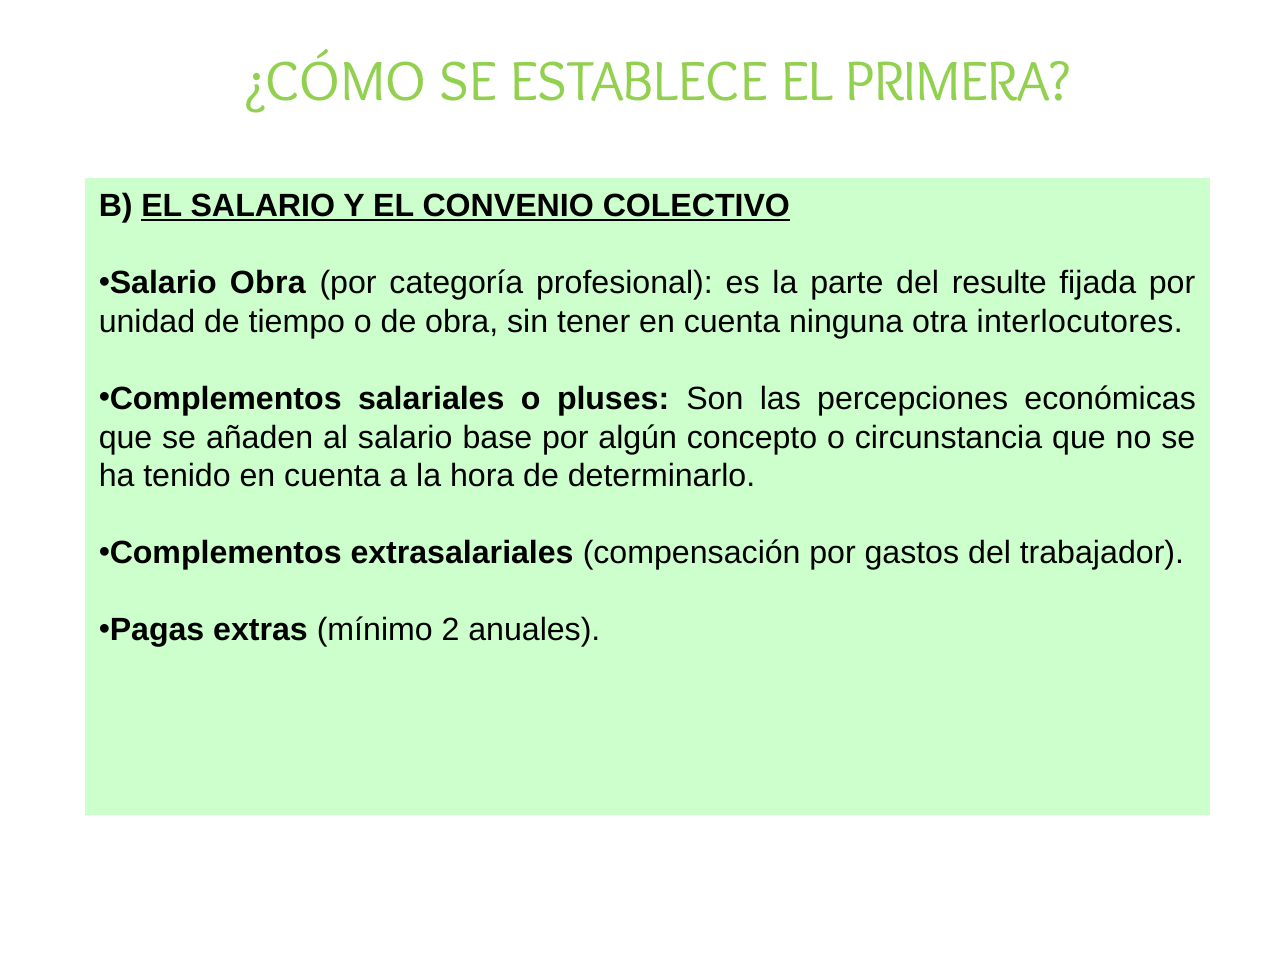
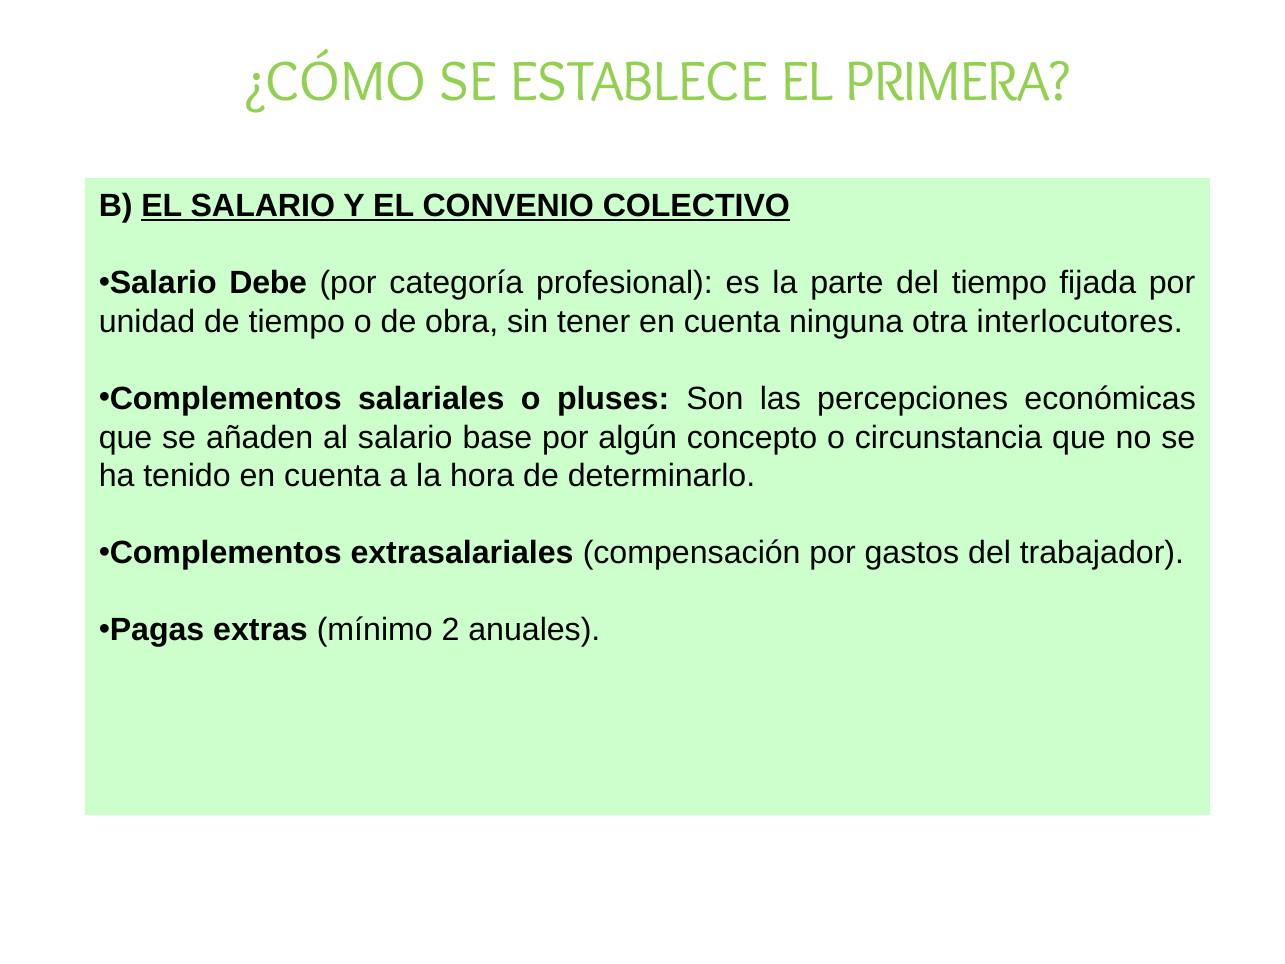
Salario Obra: Obra -> Debe (268, 283)
del resulte: resulte -> tiempo (999, 283)
